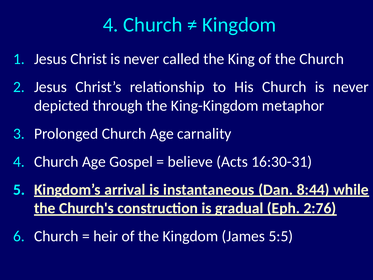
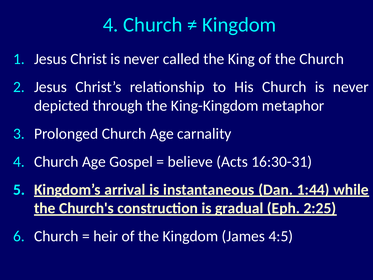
8:44: 8:44 -> 1:44 (313, 189)
2:76: 2:76 -> 2:25 (320, 208)
5:5: 5:5 -> 4:5 (281, 236)
